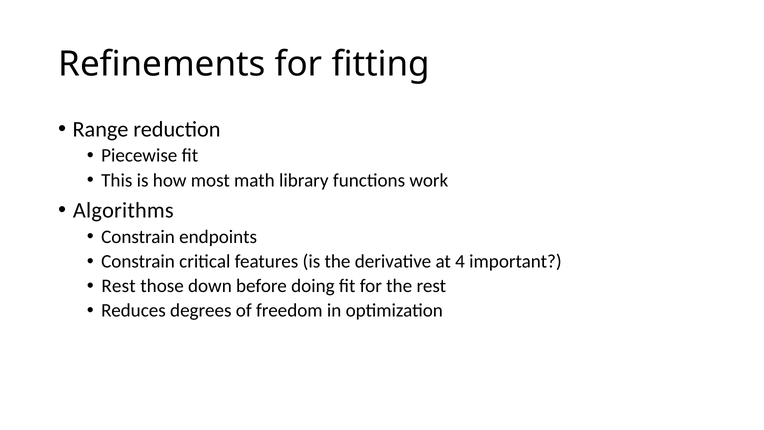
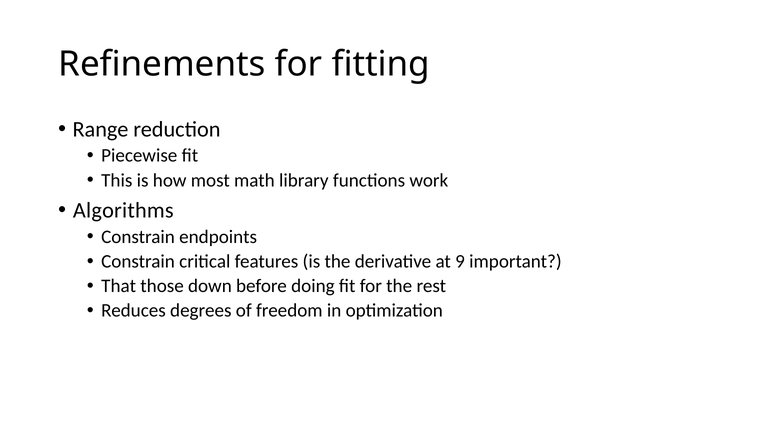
4: 4 -> 9 (460, 261)
Rest: Rest -> That (119, 286)
